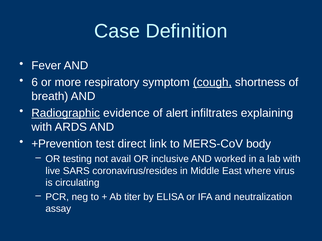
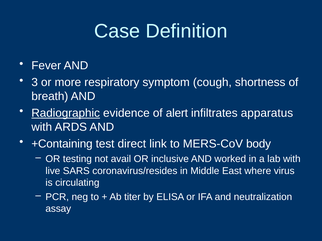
6: 6 -> 3 (35, 83)
cough underline: present -> none (212, 83)
explaining: explaining -> apparatus (267, 113)
+Prevention: +Prevention -> +Containing (62, 144)
